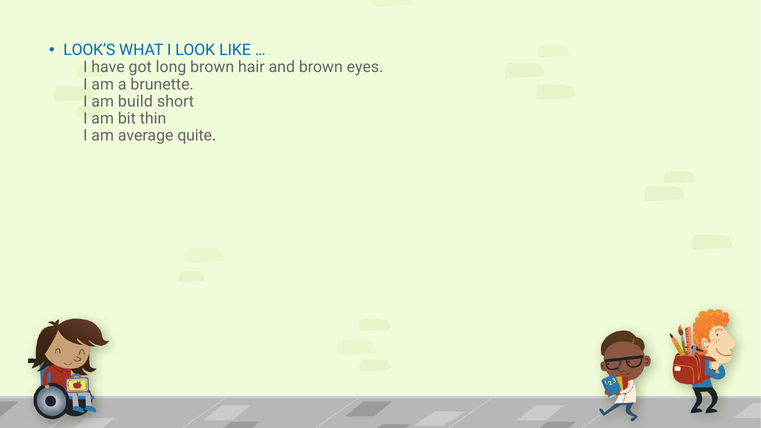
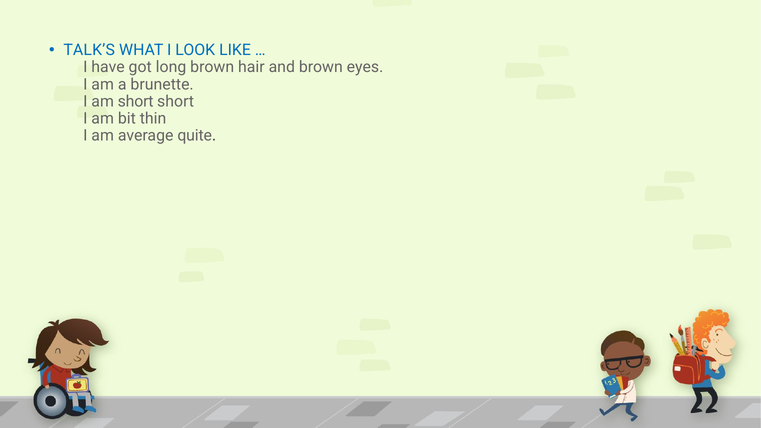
LOOK’S: LOOK’S -> TALK’S (89, 50)
am build: build -> short (136, 101)
